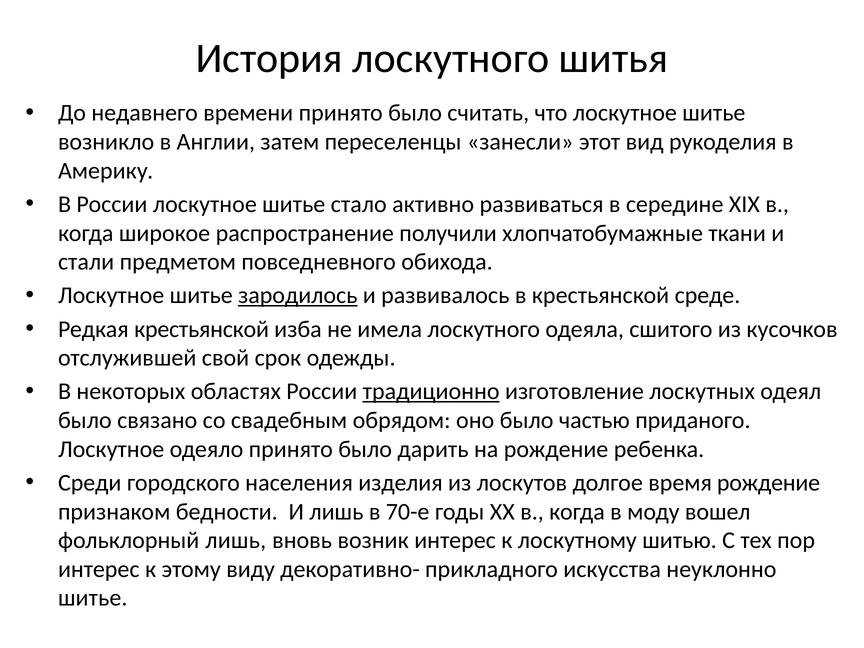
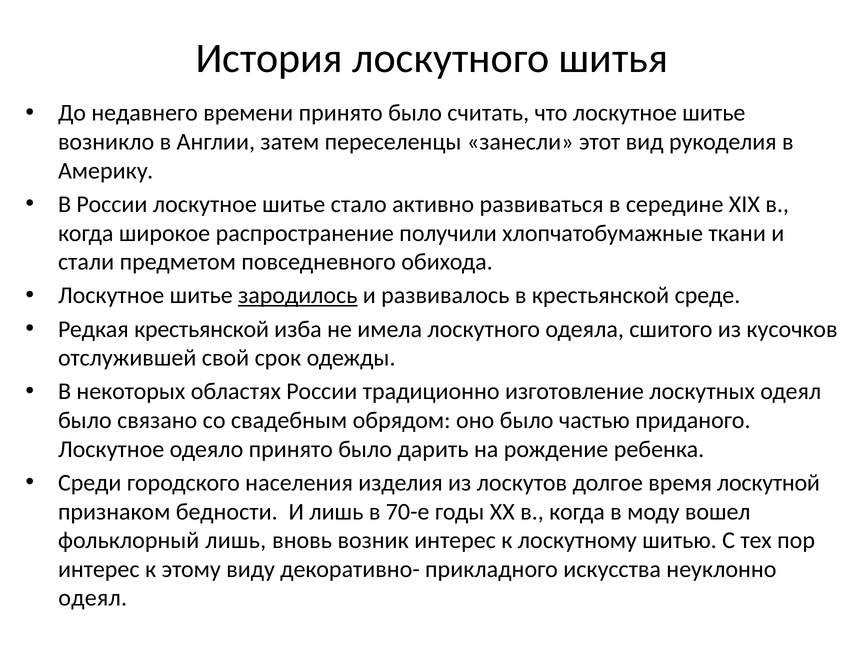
традиционно underline: present -> none (431, 392)
время рождение: рождение -> лоскутной (768, 483)
шитье: шитье -> одеял (93, 598)
